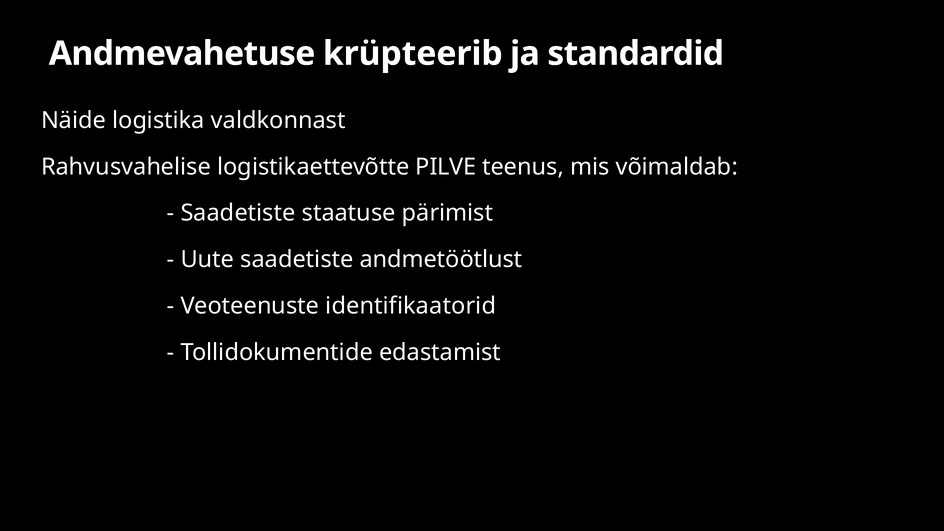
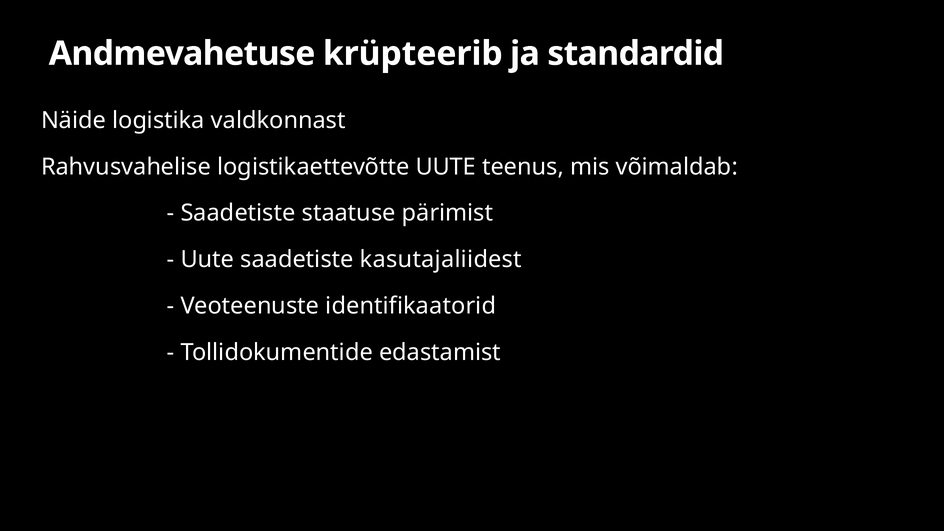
logistikaettevõtte PILVE: PILVE -> UUTE (446, 167)
andmetöötlust: andmetöötlust -> kasutajaliidest (441, 260)
